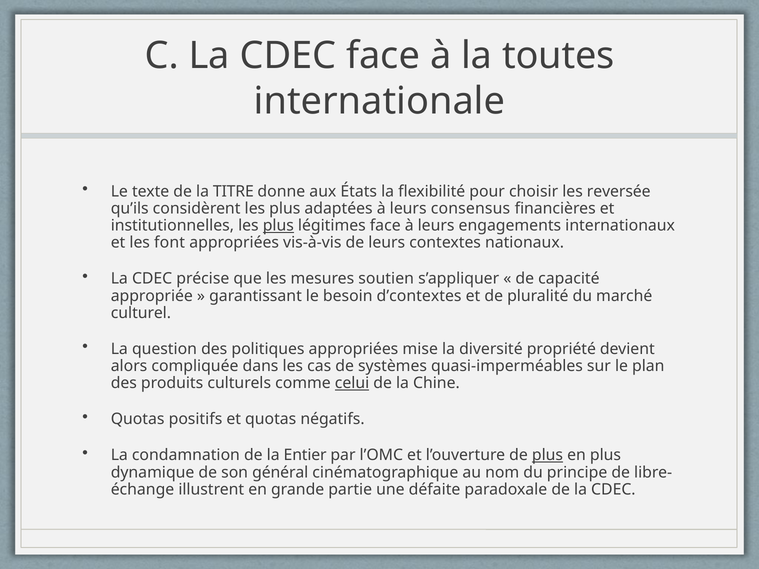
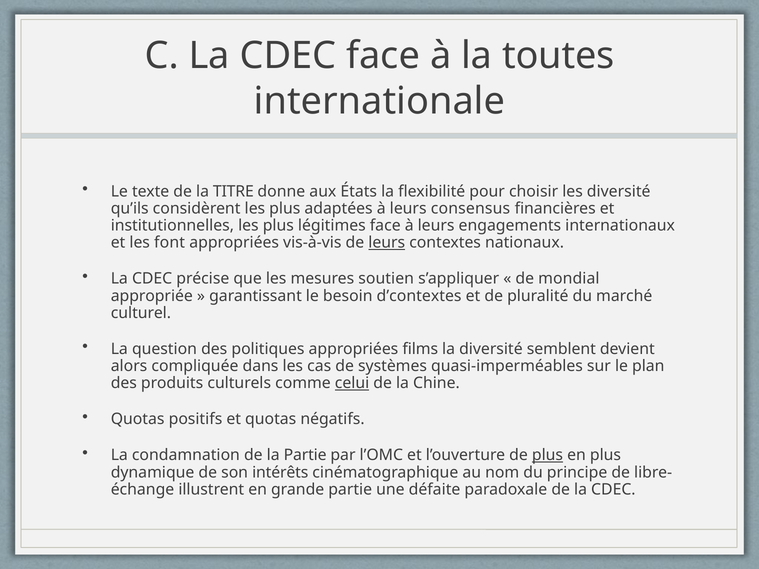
les reversée: reversée -> diversité (619, 191)
plus underline: present -> none (278, 226)
leurs underline: none -> present (387, 243)
capacité: capacité -> mondial (569, 279)
mise: mise -> films (420, 349)
propriété: propriété -> semblent (561, 349)
la Entier: Entier -> Partie (305, 455)
général: général -> intérêts (280, 473)
